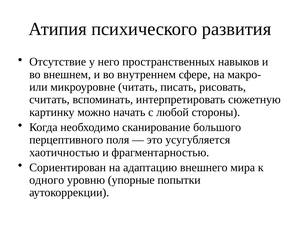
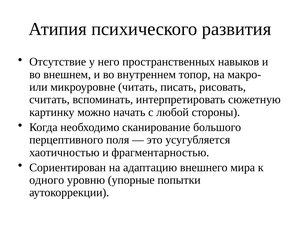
сфере: сфере -> топор (195, 74)
